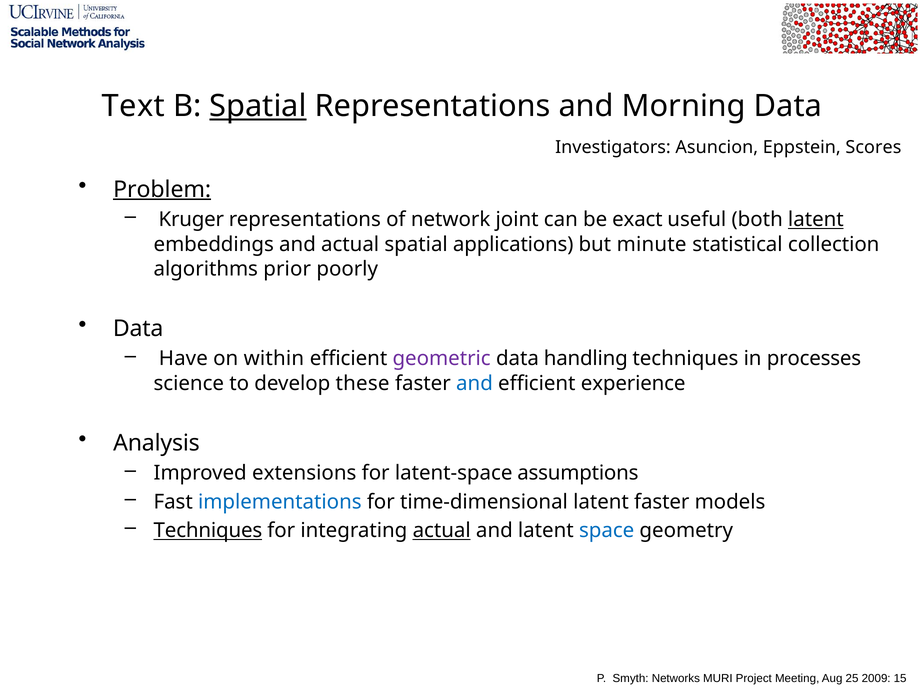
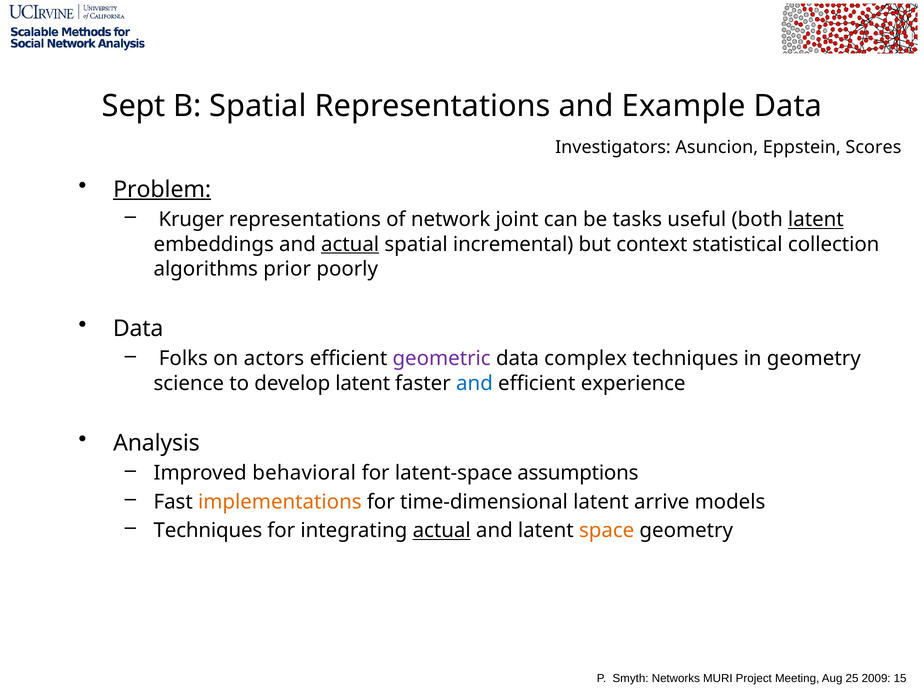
Text: Text -> Sept (134, 106)
Spatial underline: present -> none (258, 106)
Morning: Morning -> Example (684, 106)
exact: exact -> tasks (637, 220)
actual underline: none -> present (350, 244)
applications: applications -> incremental (513, 244)
minute: minute -> context (652, 244)
Have: Have -> Folks (183, 359)
within: within -> actors (274, 359)
handling: handling -> complex (586, 359)
in processes: processes -> geometry (814, 359)
develop these: these -> latent (363, 383)
extensions: extensions -> behavioral (304, 473)
implementations colour: blue -> orange (280, 502)
latent faster: faster -> arrive (662, 502)
Techniques underline: present -> none (208, 531)
space colour: blue -> orange (607, 531)
